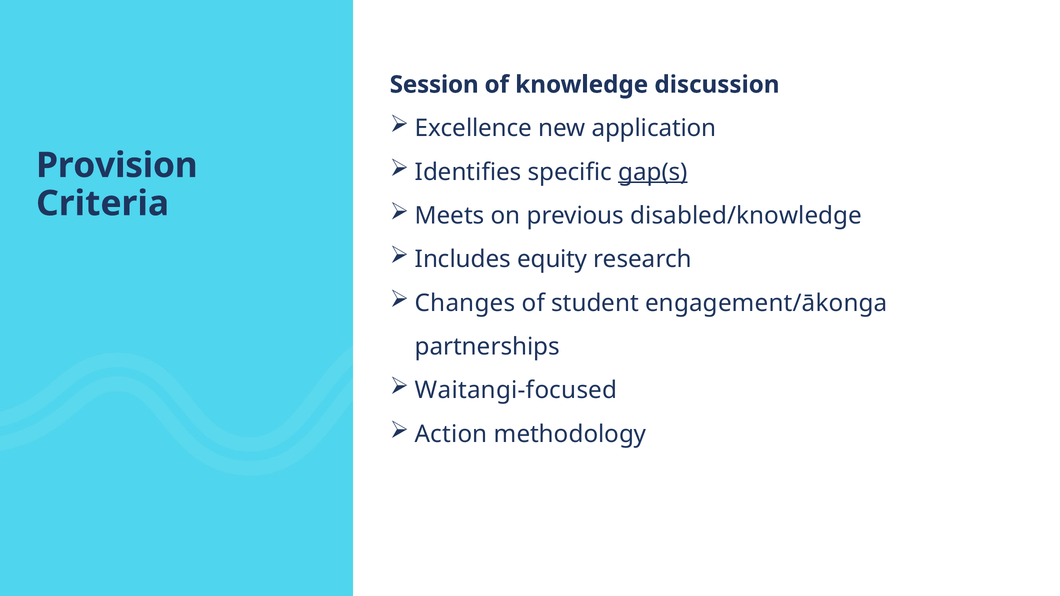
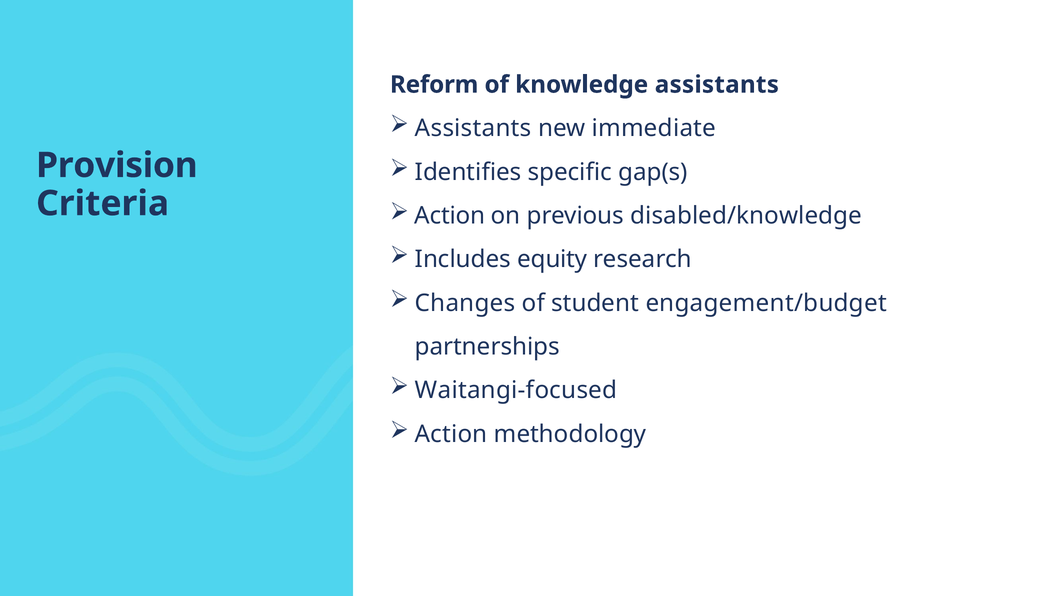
Session: Session -> Reform (434, 85)
knowledge discussion: discussion -> assistants (717, 85)
Excellence: Excellence -> Assistants (473, 128)
application: application -> immediate (654, 128)
gap(s underline: present -> none (653, 172)
Meets: Meets -> Action (450, 216)
engagement/ākonga: engagement/ākonga -> engagement/budget (766, 303)
